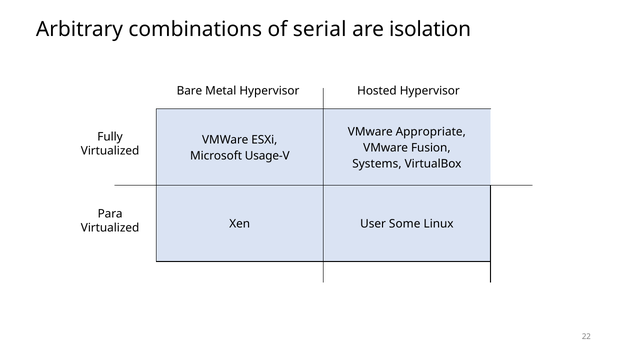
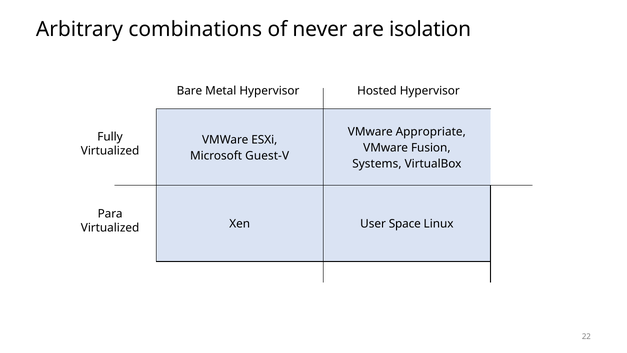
serial: serial -> never (320, 29)
Usage-V: Usage-V -> Guest-V (267, 156)
Some: Some -> Space (405, 224)
